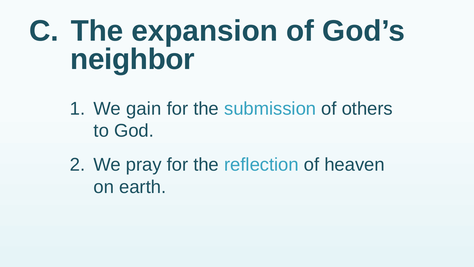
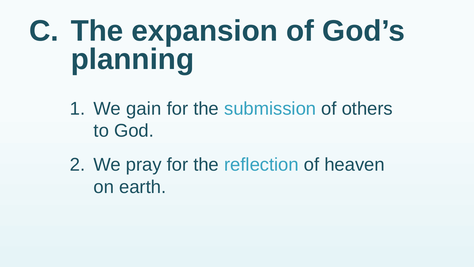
neighbor: neighbor -> planning (132, 59)
